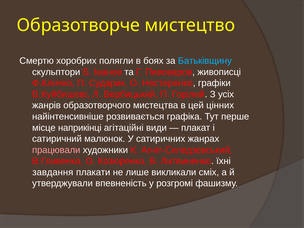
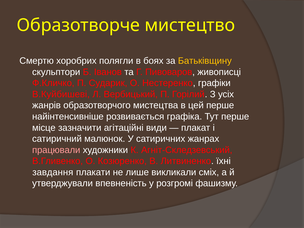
Батьківщину colour: light blue -> yellow (205, 61)
цей цінних: цінних -> перше (220, 105)
наприкінці: наприкінці -> зазначити (80, 128)
